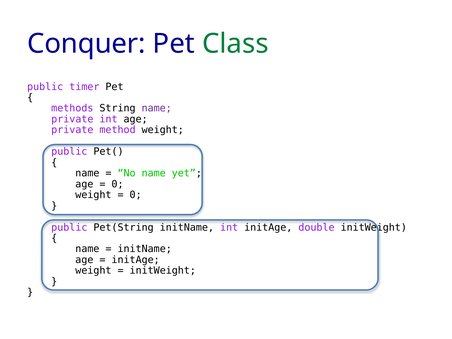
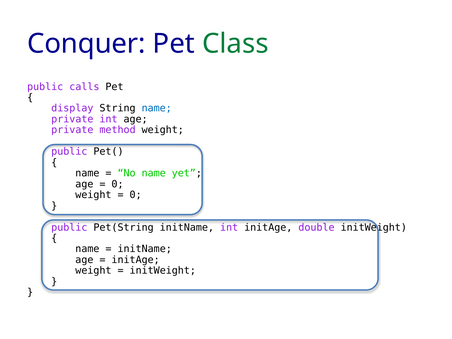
timer: timer -> calls (84, 87)
methods: methods -> display (72, 108)
name colour: purple -> blue (157, 108)
